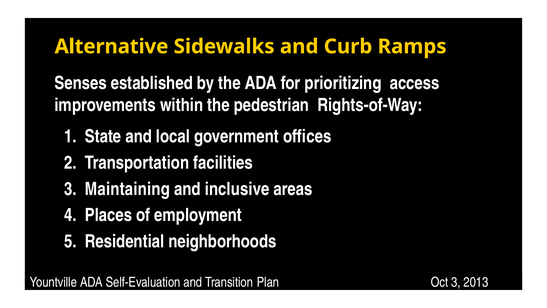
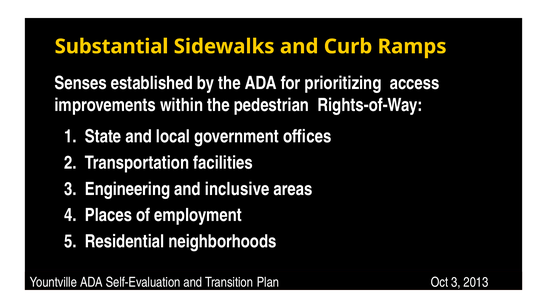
Alternative: Alternative -> Substantial (112, 46)
Maintaining: Maintaining -> Engineering (127, 189)
